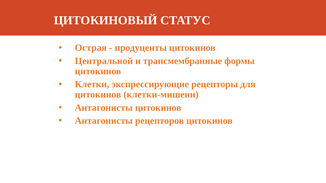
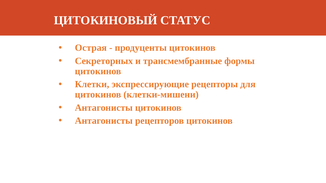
Центральной: Центральной -> Секреторных (104, 61)
